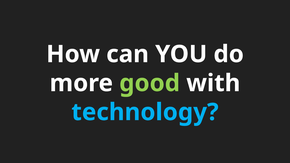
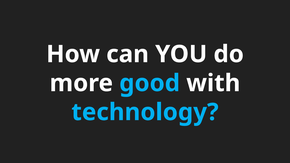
good colour: light green -> light blue (150, 83)
